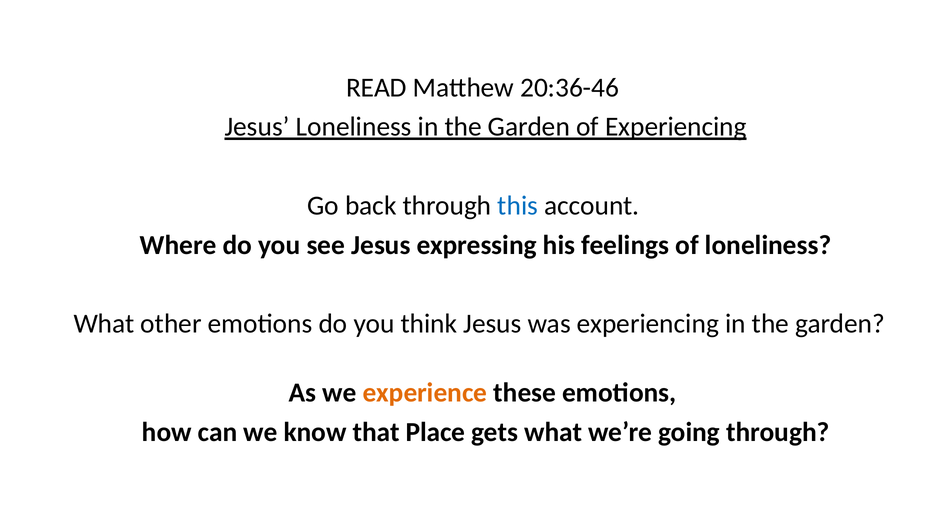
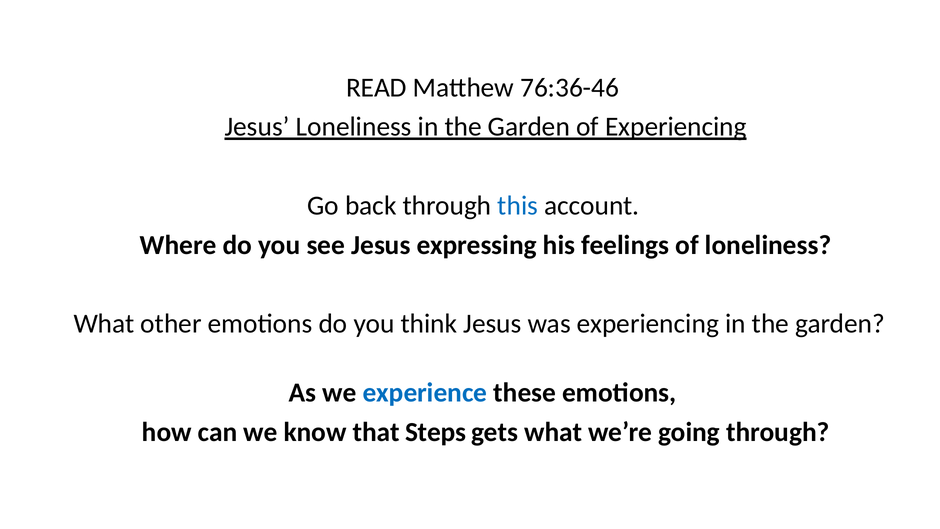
20:36-46: 20:36-46 -> 76:36-46 (570, 87)
experience colour: orange -> blue (425, 392)
Place: Place -> Steps (436, 432)
